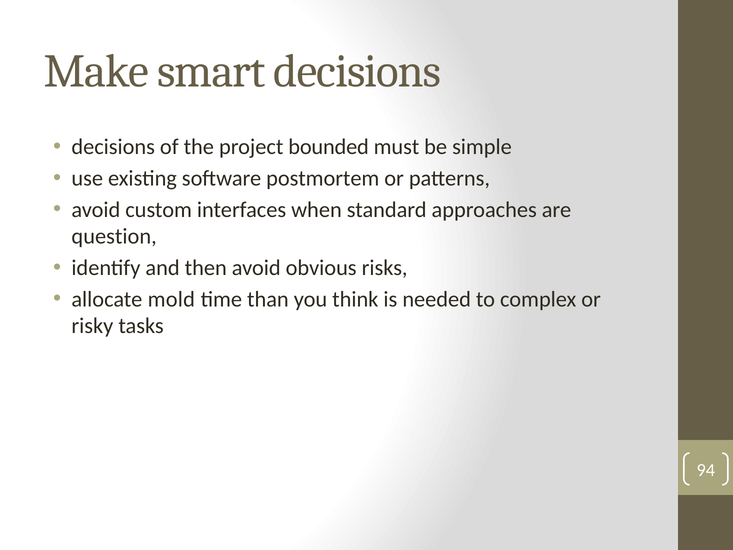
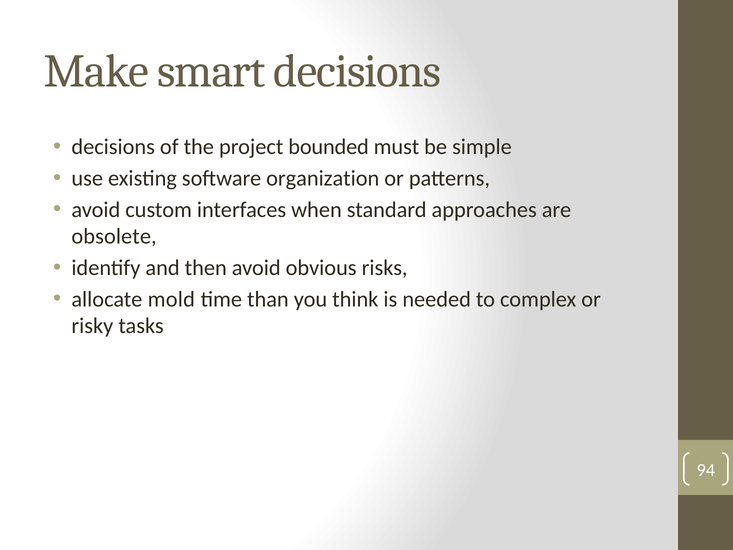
postmortem: postmortem -> organization (323, 178)
question: question -> obsolete (114, 236)
